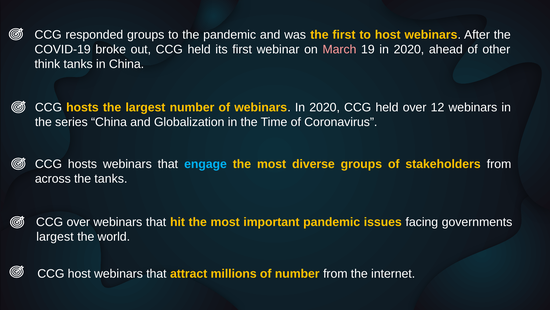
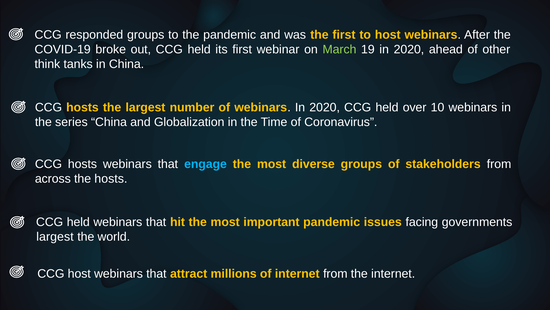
March colour: pink -> light green (339, 49)
12: 12 -> 10 (438, 107)
the tanks: tanks -> hosts (111, 179)
over: over -> held (78, 222)
of number: number -> internet (297, 273)
